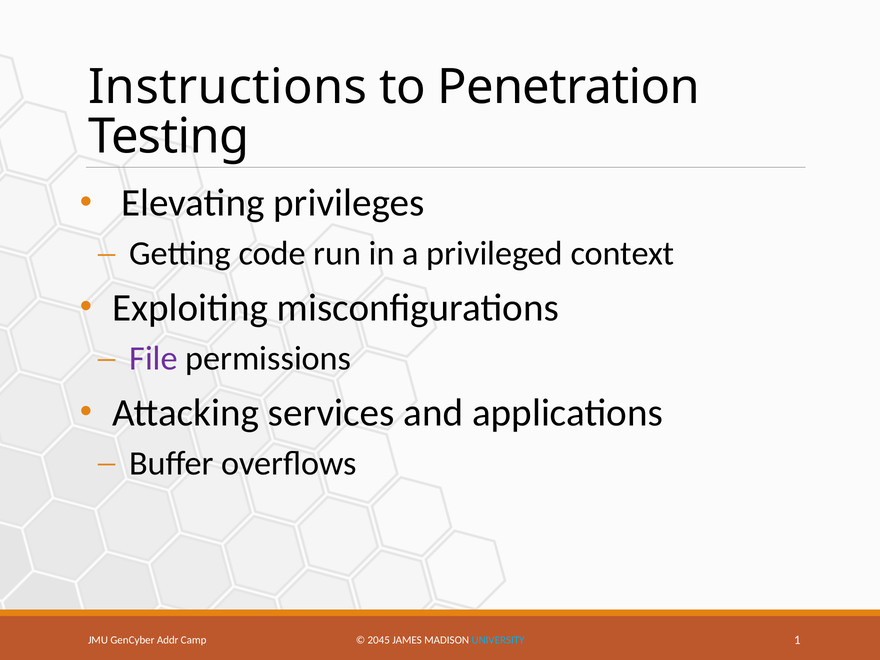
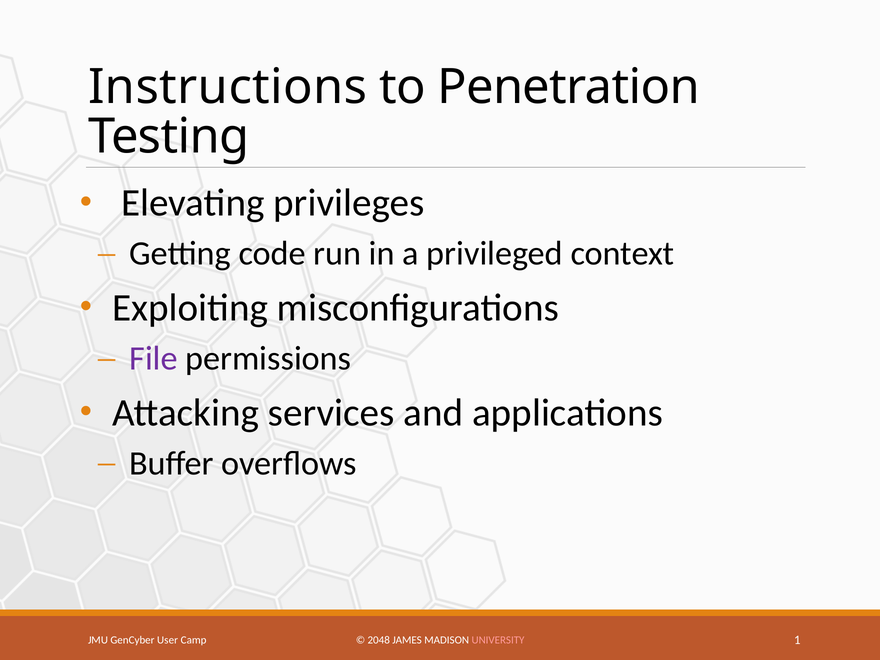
Addr: Addr -> User (168, 640)
2045: 2045 -> 2048 (379, 640)
UNIVERSITY colour: light blue -> pink (498, 640)
